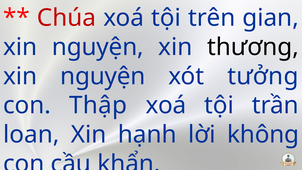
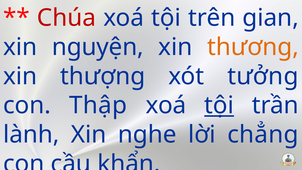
thương colour: black -> orange (253, 47)
nguyện: nguyện -> thượng (103, 76)
tội underline: none -> present (219, 105)
loan: loan -> lành (31, 135)
hạnh: hạnh -> nghe (147, 135)
không: không -> chẳng (263, 135)
